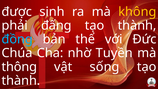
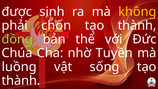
đấng: đấng -> chốn (56, 25)
đồng colour: light blue -> light green (17, 39)
thông: thông -> luồng (19, 67)
